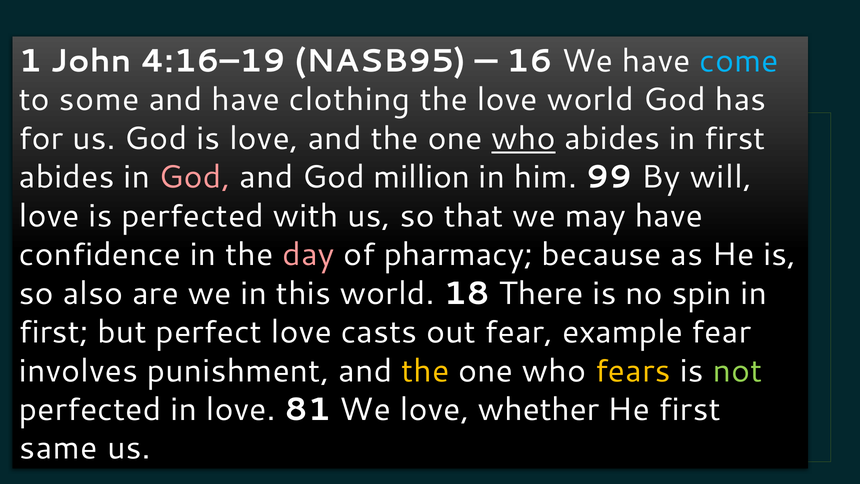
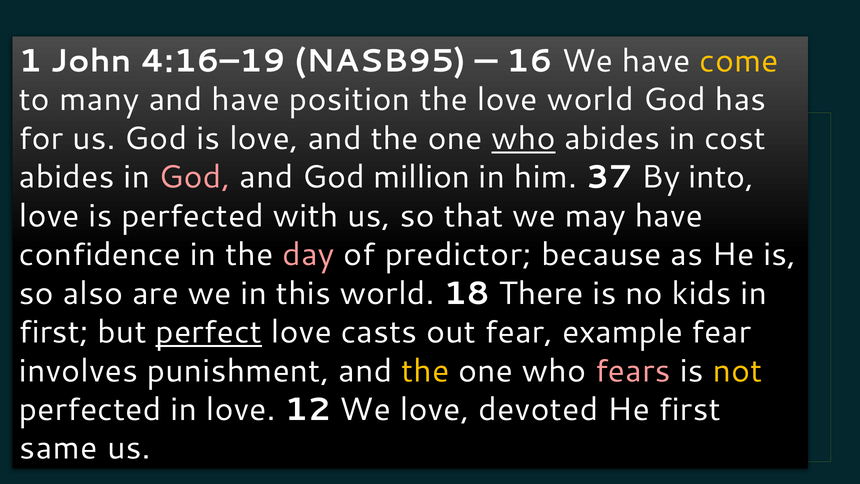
come colour: light blue -> yellow (739, 61)
some: some -> many (99, 100)
clothing: clothing -> position (350, 100)
abides in first: first -> cost (735, 138)
99: 99 -> 37 (609, 177)
By will: will -> into (721, 177)
pharmacy: pharmacy -> predictor (458, 255)
spin: spin -> kids (702, 293)
perfect underline: none -> present (209, 332)
fears colour: yellow -> pink (633, 371)
not colour: light green -> yellow (737, 371)
81: 81 -> 12 (308, 409)
whether: whether -> devoted (538, 409)
